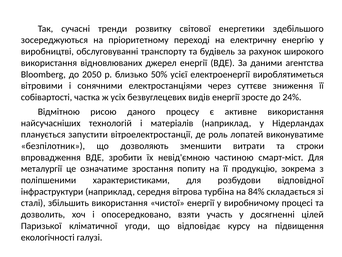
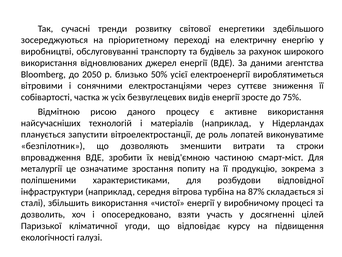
24%: 24% -> 75% (292, 97)
84%: 84% -> 87% (256, 191)
